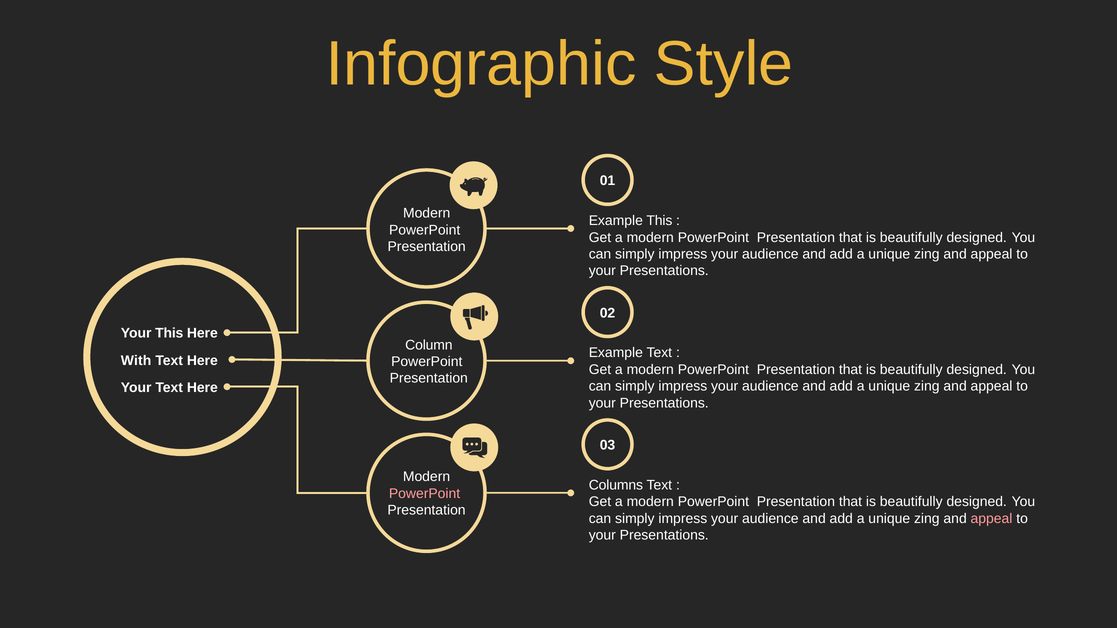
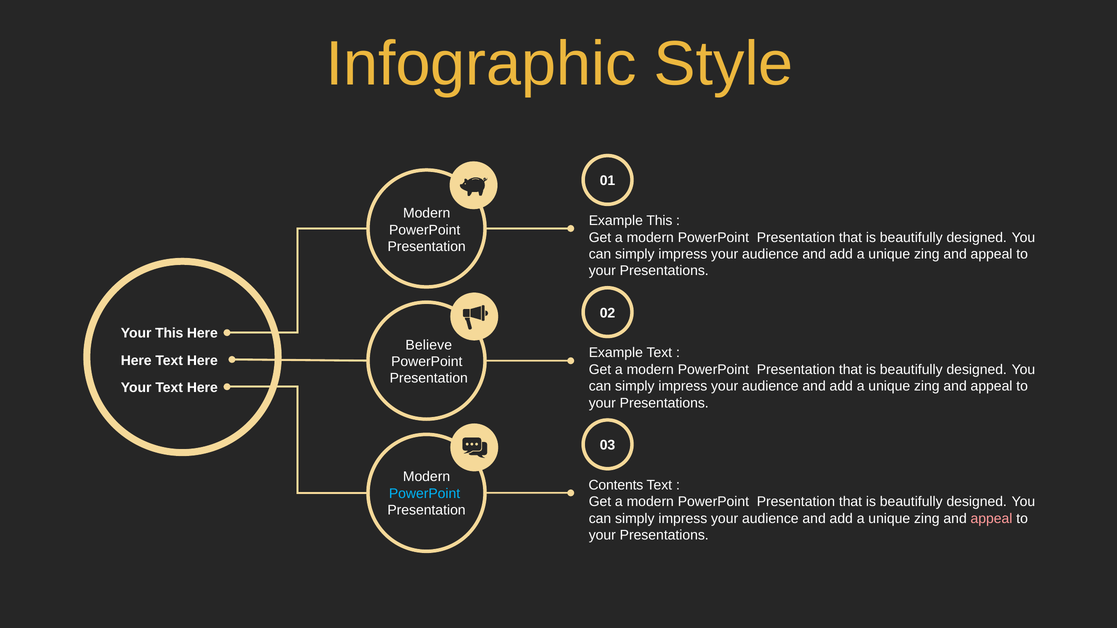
Column: Column -> Believe (429, 345)
With: With -> Here (136, 361)
Columns: Columns -> Contents (616, 485)
PowerPoint colour: pink -> light blue (425, 494)
